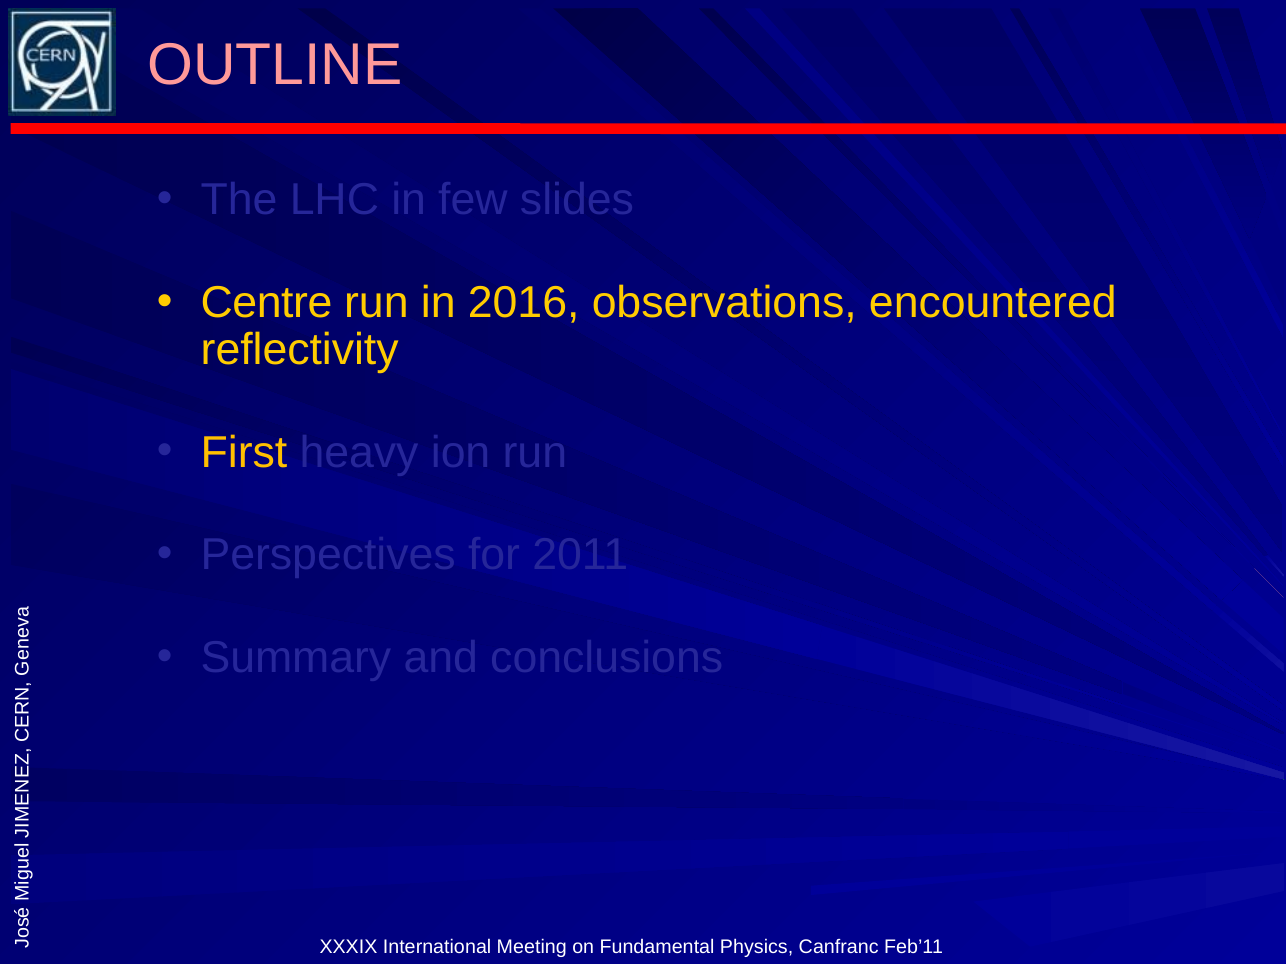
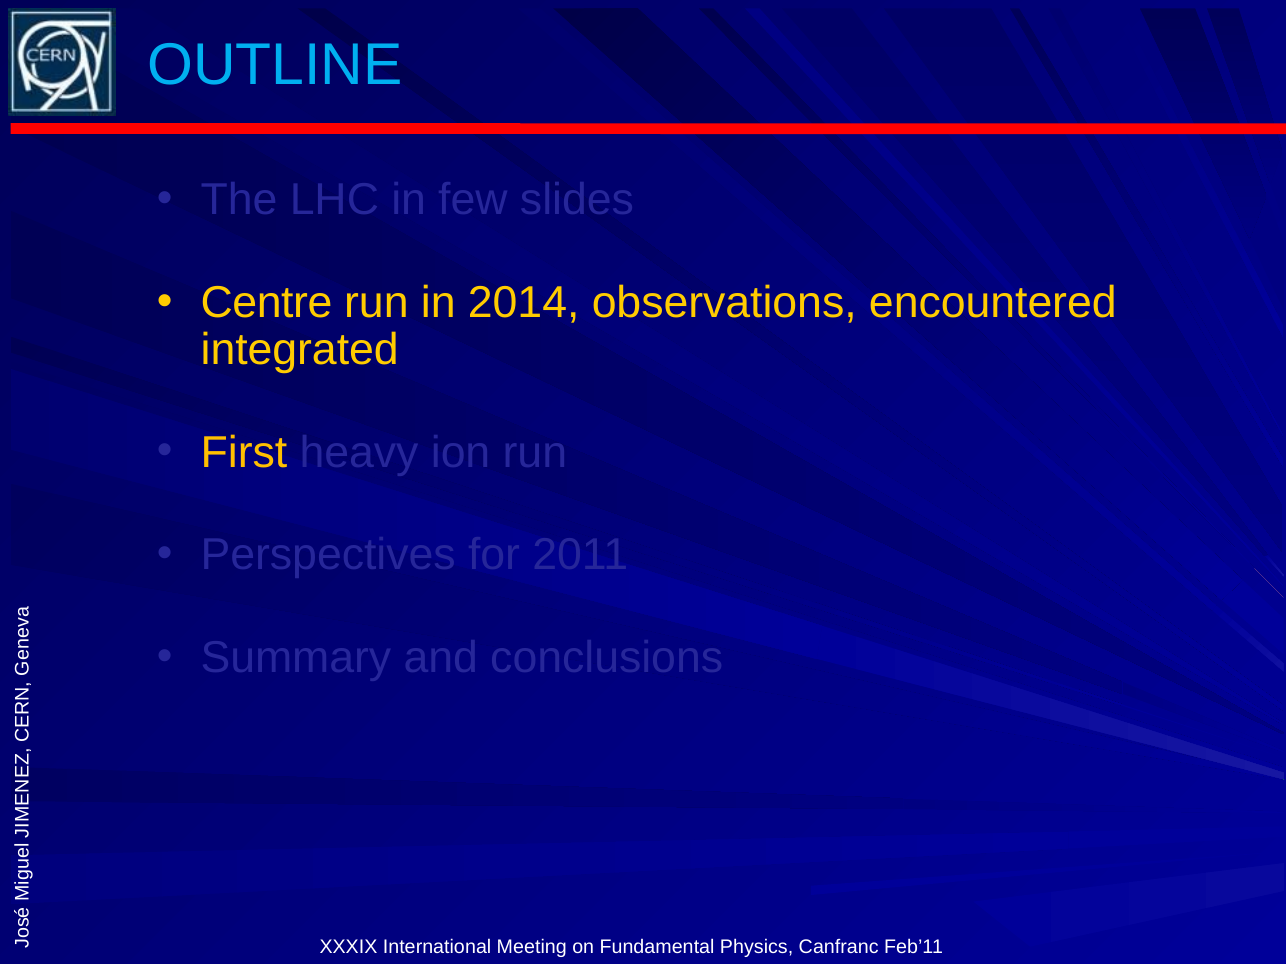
OUTLINE colour: pink -> light blue (275, 65)
2016: 2016 -> 2014 (524, 303)
reflectivity: reflectivity -> integrated (300, 350)
